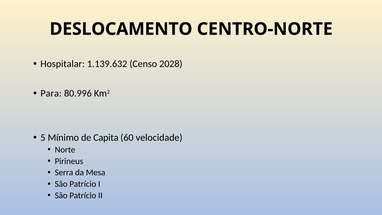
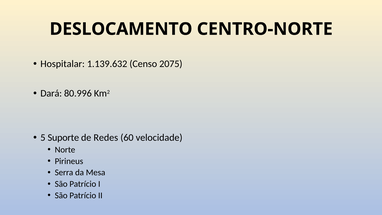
2028: 2028 -> 2075 (171, 64)
Para: Para -> Dará (51, 93)
Mínimo: Mínimo -> Suporte (63, 138)
Capita: Capita -> Redes (106, 138)
